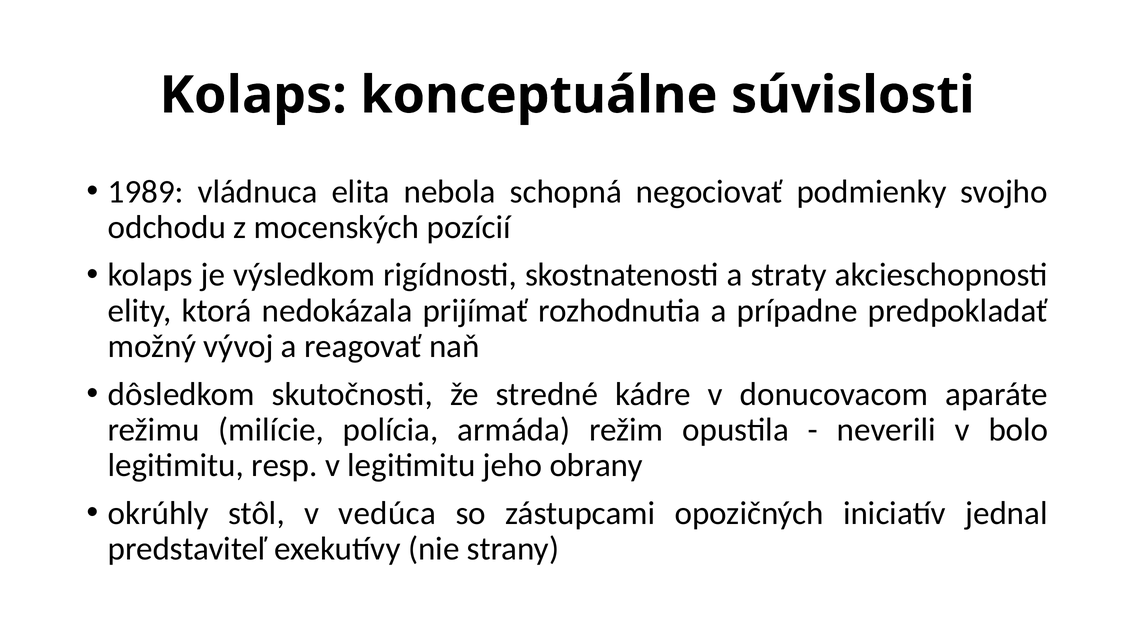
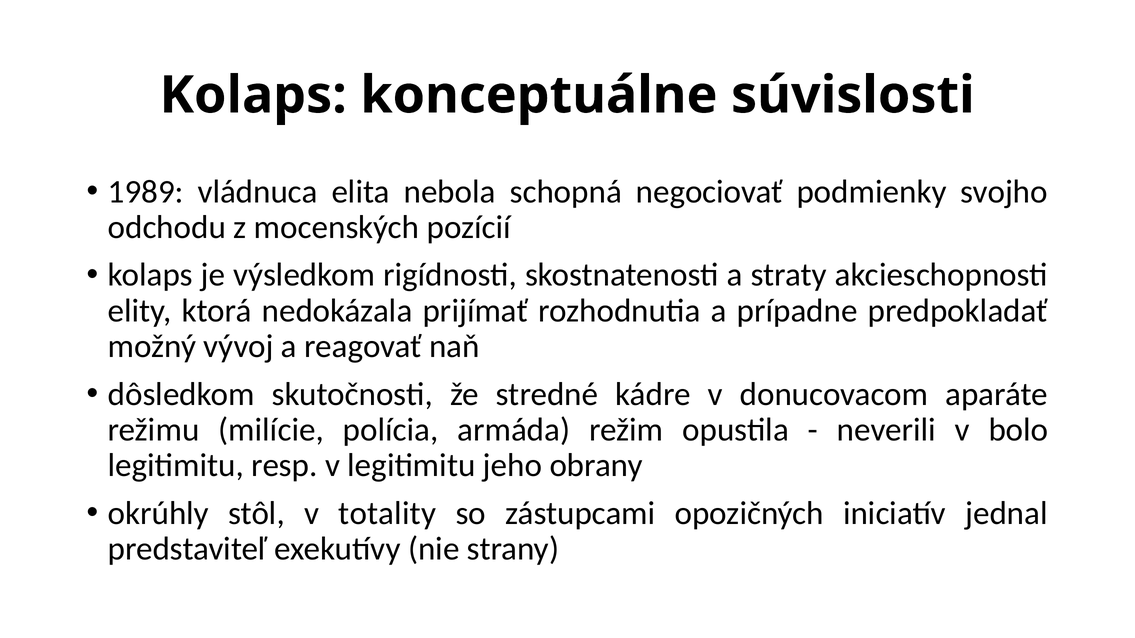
vedúca: vedúca -> totality (387, 513)
